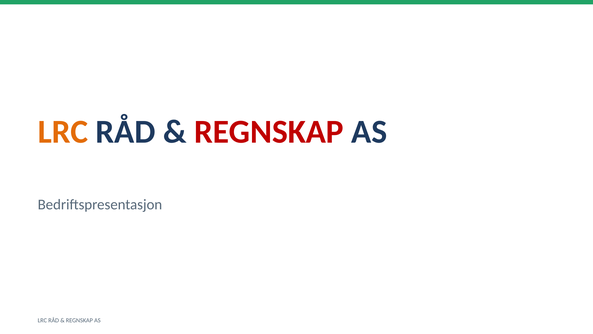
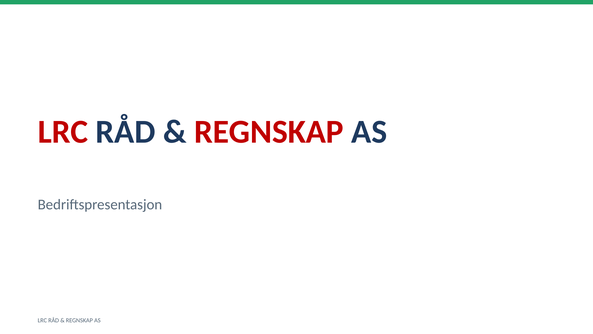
LRC colour: orange -> red (63, 132)
